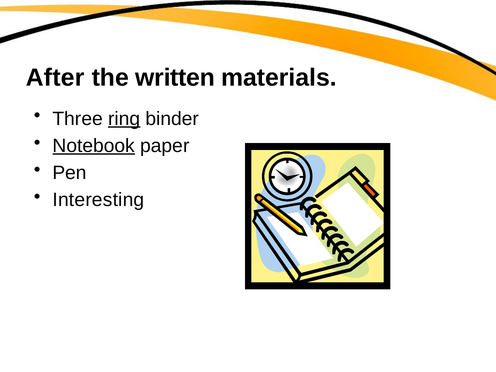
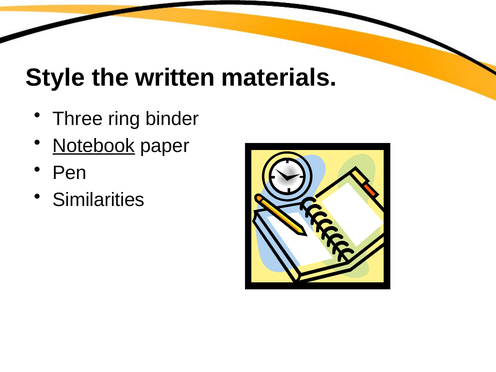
After: After -> Style (55, 78)
ring underline: present -> none (124, 119)
Interesting: Interesting -> Similarities (99, 200)
